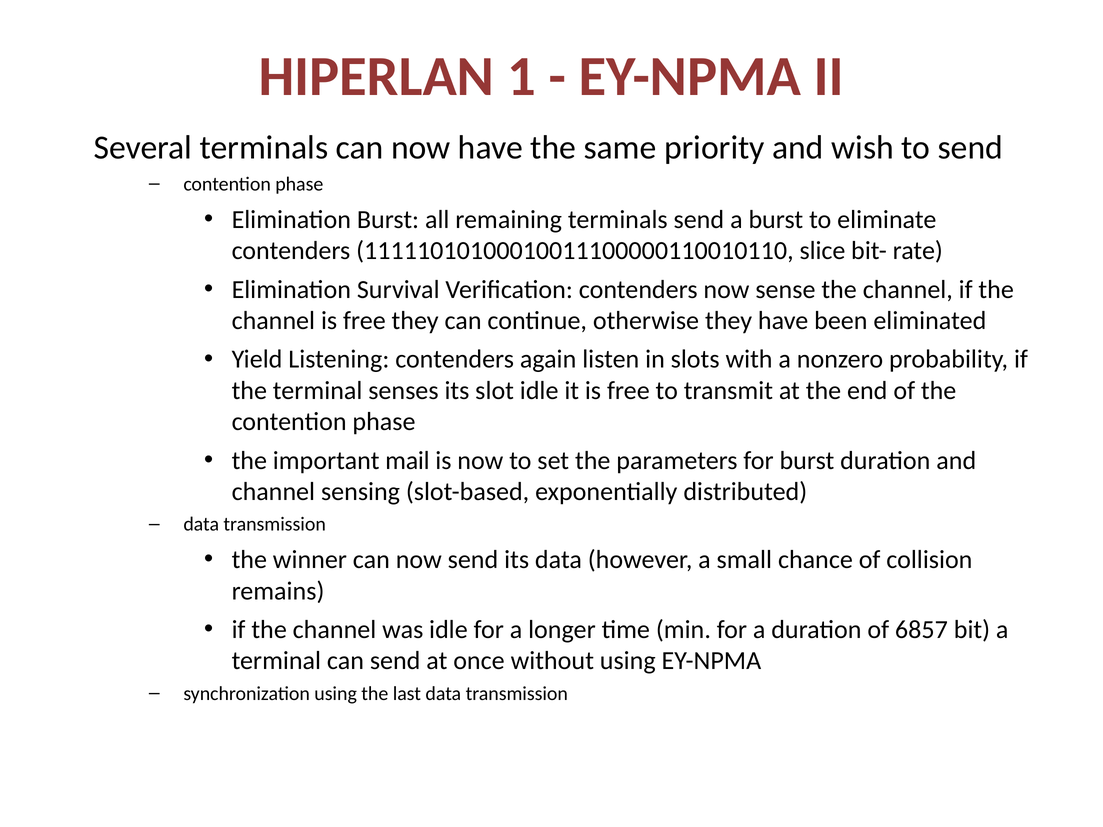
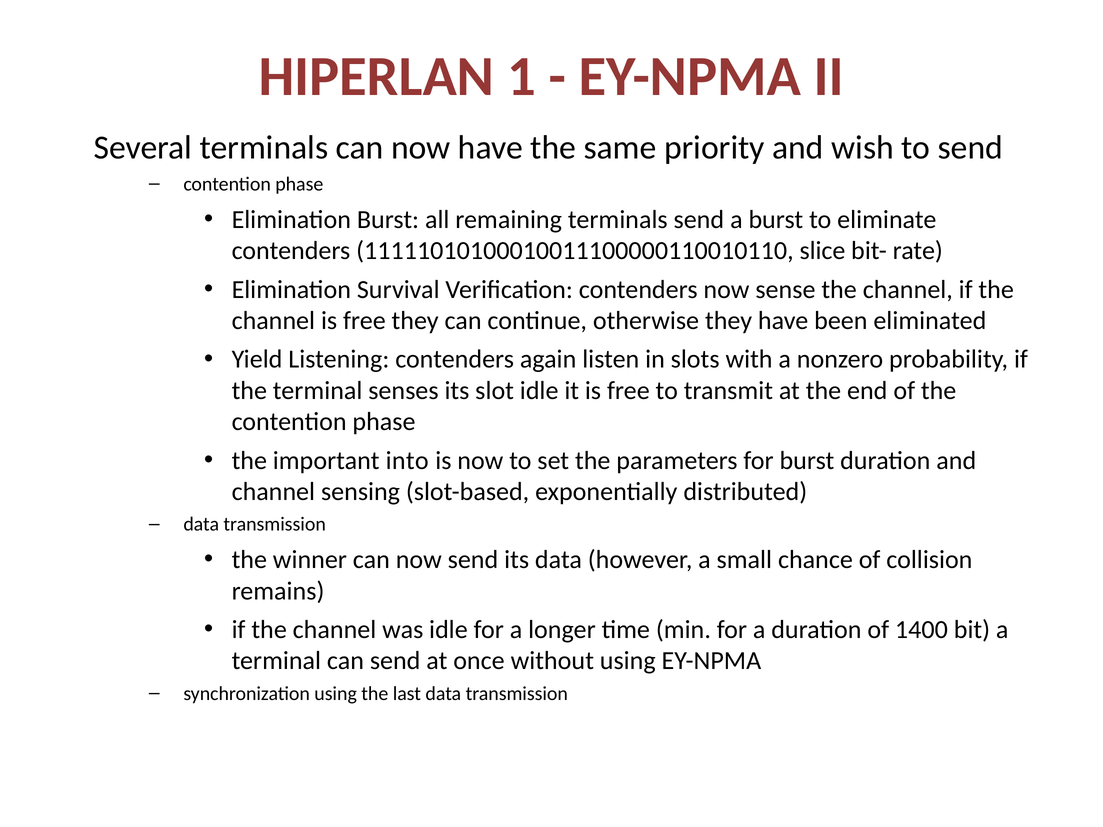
mail: mail -> into (407, 461)
6857: 6857 -> 1400 (921, 630)
